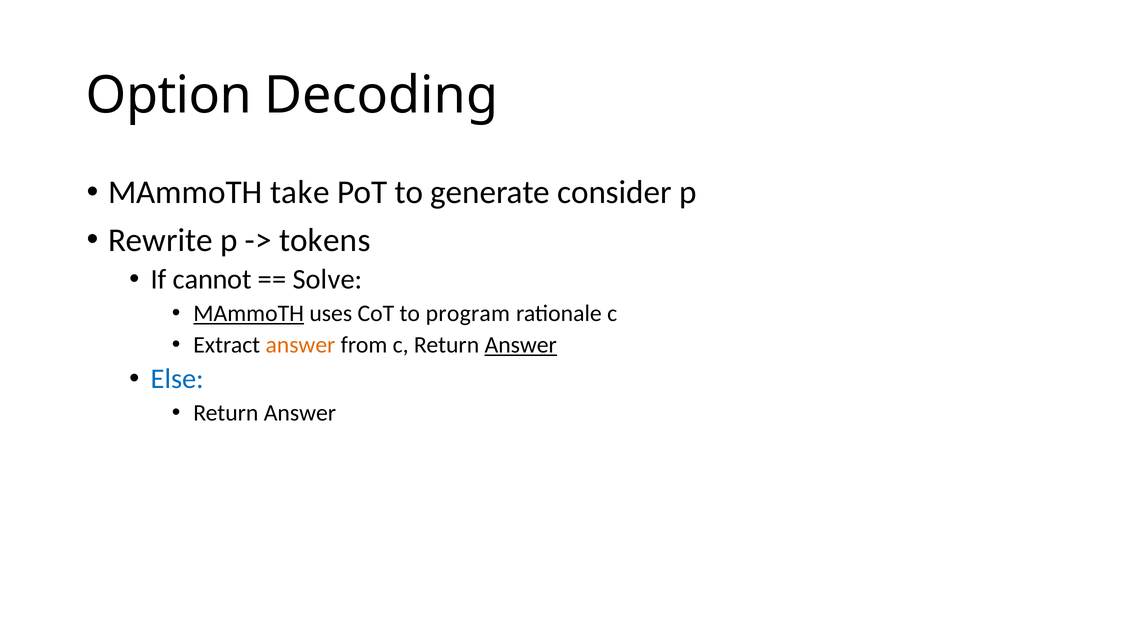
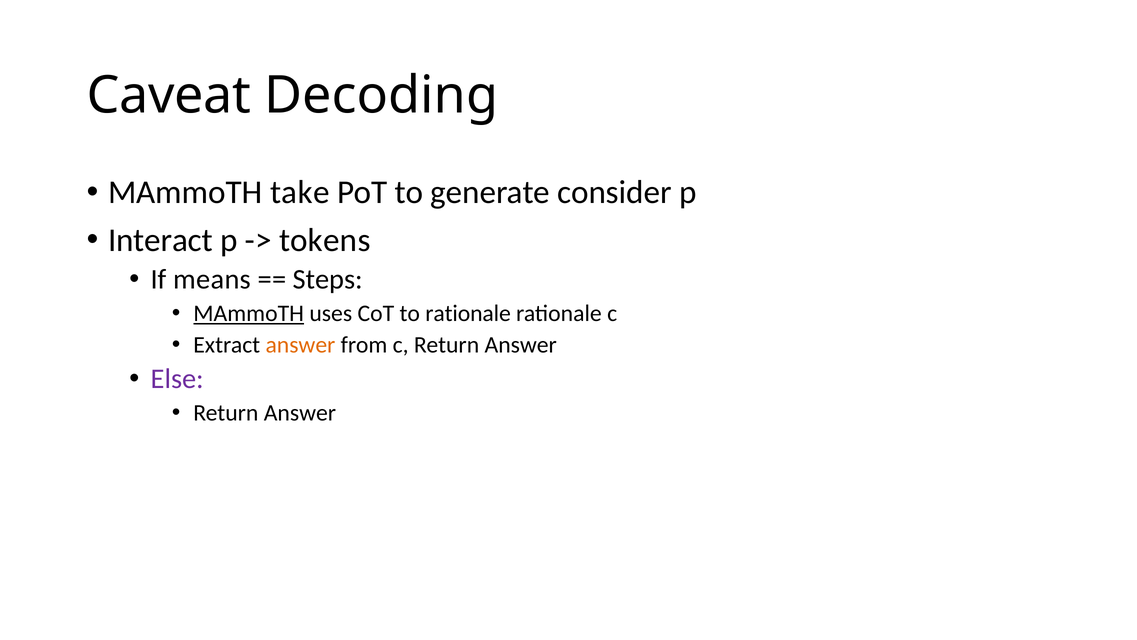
Option: Option -> Caveat (169, 96)
Rewrite: Rewrite -> Interact (160, 240)
cannot: cannot -> means (212, 279)
Solve: Solve -> Steps (328, 279)
to program: program -> rationale (468, 313)
Answer underline: present -> none (521, 345)
Else colour: blue -> purple (177, 379)
